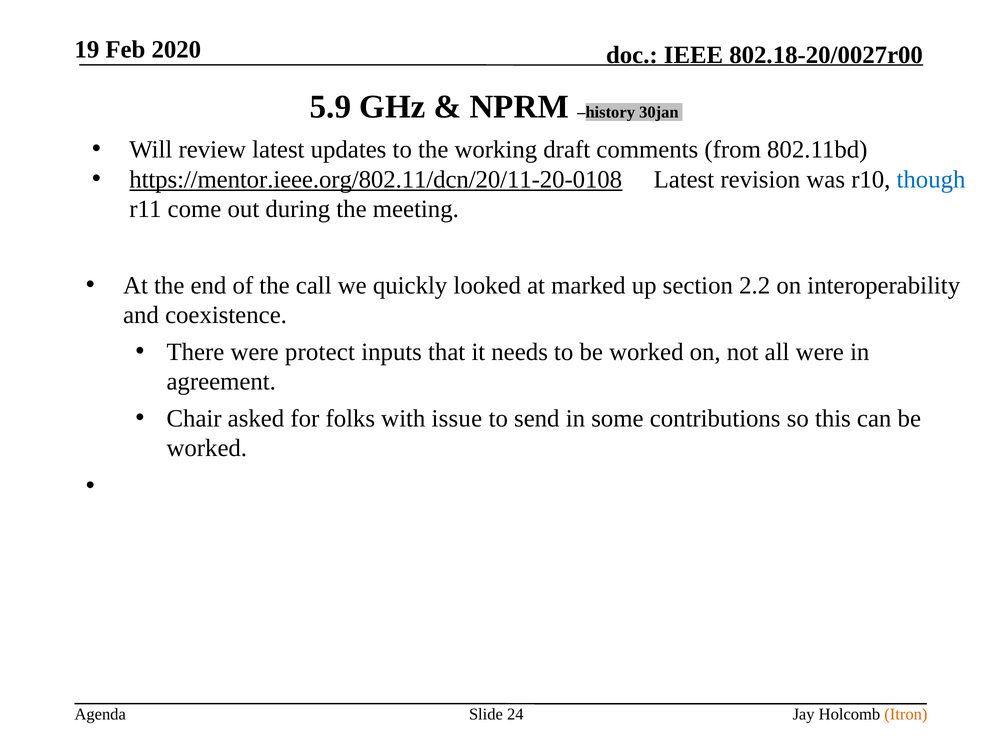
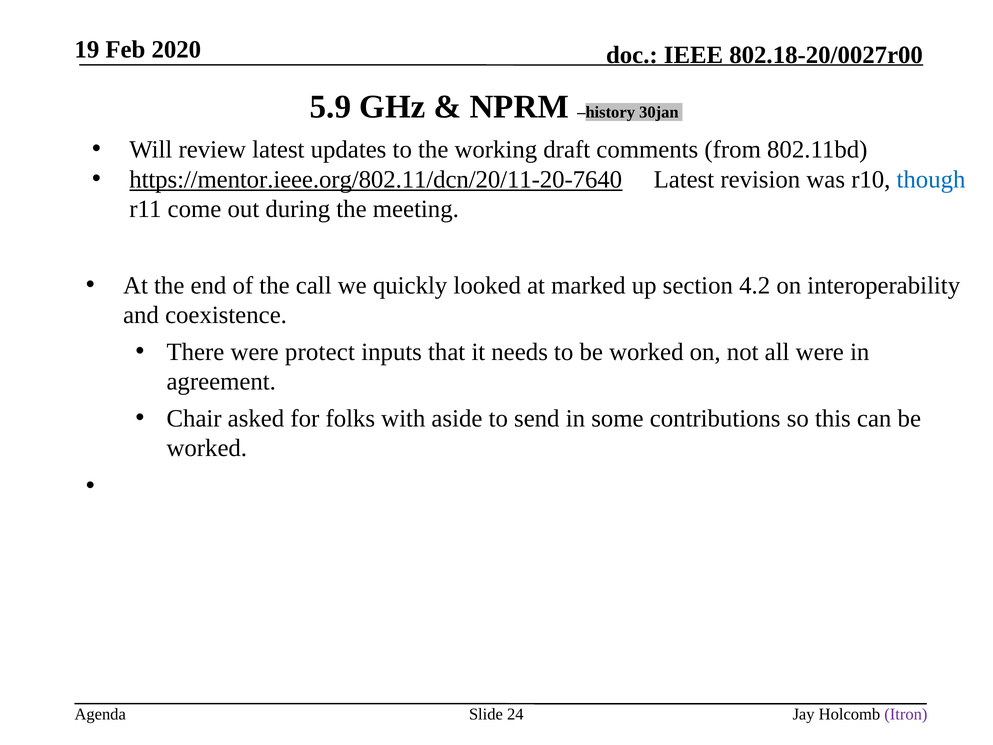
https://mentor.ieee.org/802.11/dcn/20/11-20-0108: https://mentor.ieee.org/802.11/dcn/20/11-20-0108 -> https://mentor.ieee.org/802.11/dcn/20/11-20-7640 (376, 179)
2.2: 2.2 -> 4.2 (755, 285)
issue: issue -> aside (457, 418)
Itron colour: orange -> purple (906, 714)
